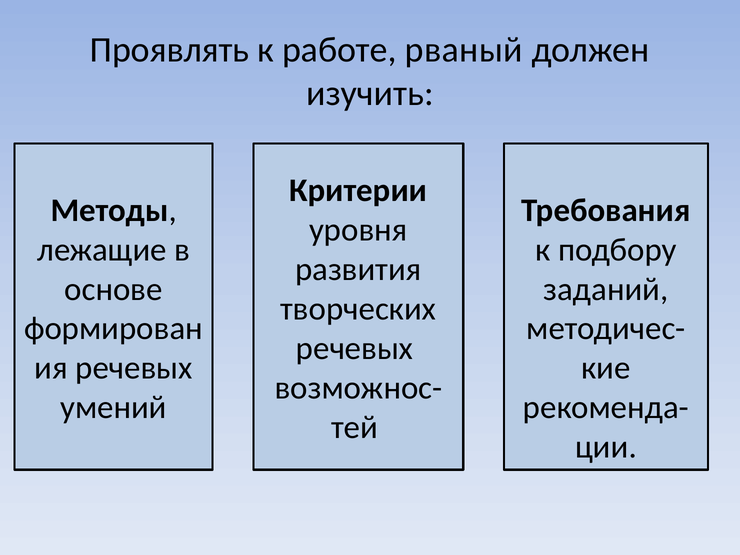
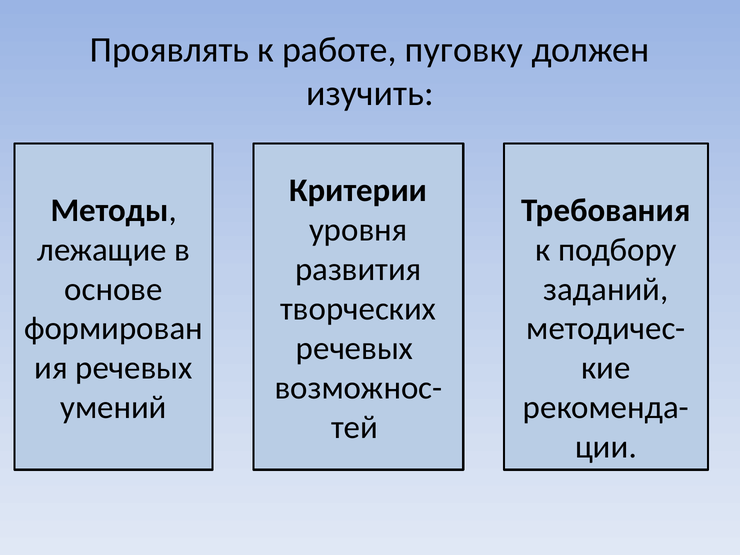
рваный: рваный -> пуговку (464, 50)
